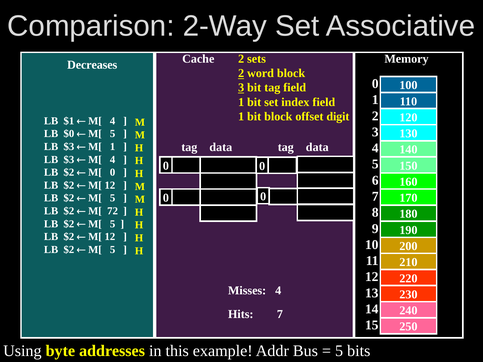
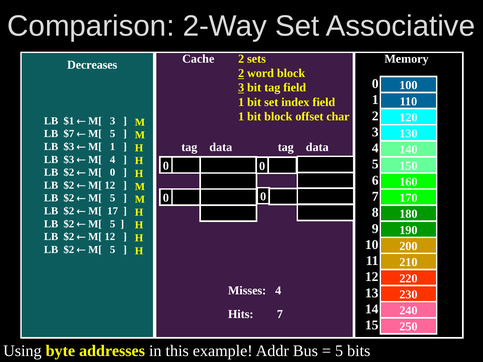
digit: digit -> char (338, 117)
4: 4 -> 3 (113, 121)
$0: $0 -> $7 (69, 134)
72: 72 -> 17 (113, 211)
